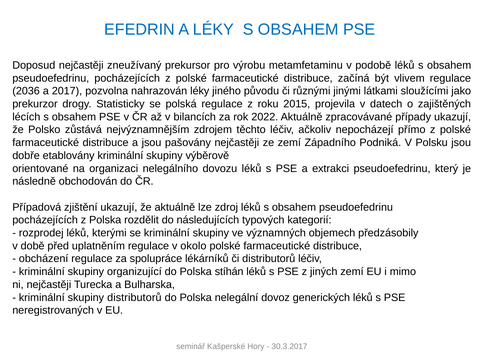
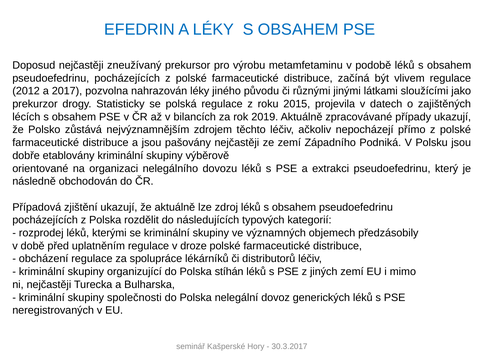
2036: 2036 -> 2012 (26, 91)
2022: 2022 -> 2019 (265, 117)
okolo: okolo -> droze (194, 246)
skupiny distributorů: distributorů -> společnosti (134, 297)
